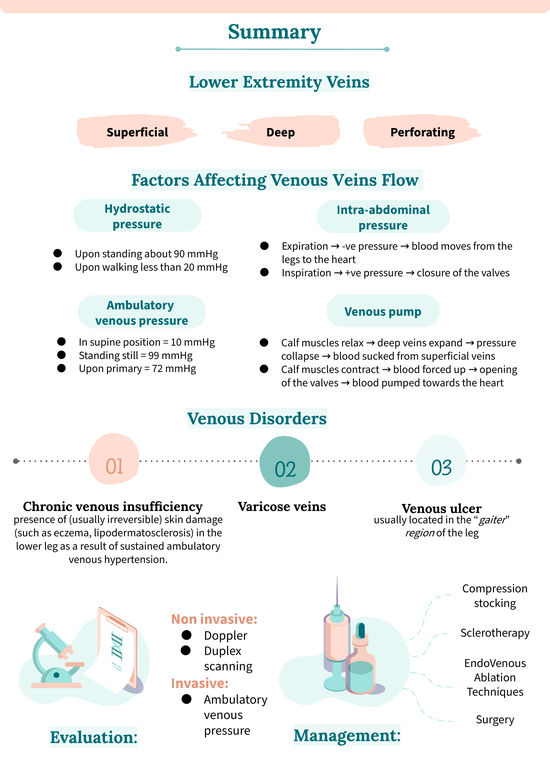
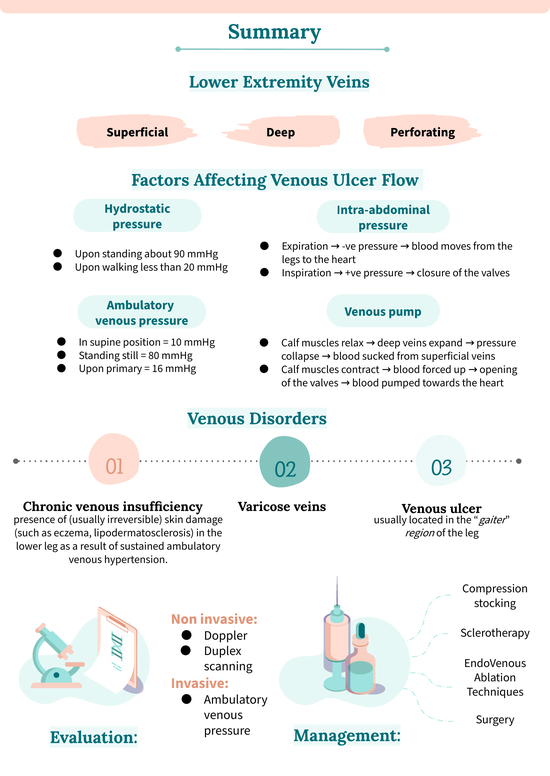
Affecting Venous Veins: Veins -> Ulcer (355, 180)
99: 99 -> 80 (154, 355)
72: 72 -> 16 (157, 368)
